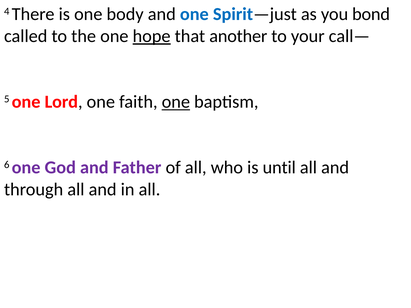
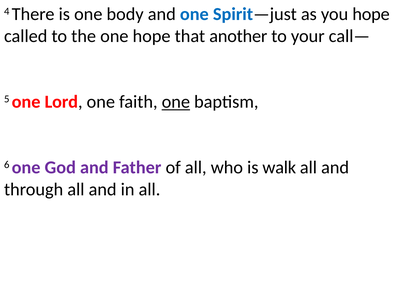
you bond: bond -> hope (371, 14)
hope underline: present -> none (152, 36)
until: until -> walk (279, 168)
